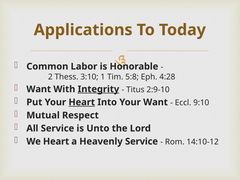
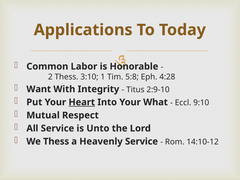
Integrity underline: present -> none (98, 89)
Your Want: Want -> What (156, 102)
We Heart: Heart -> Thess (56, 141)
